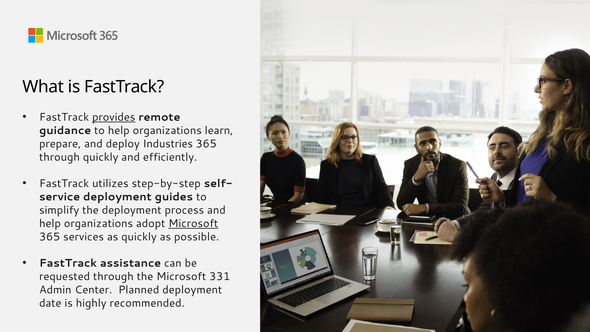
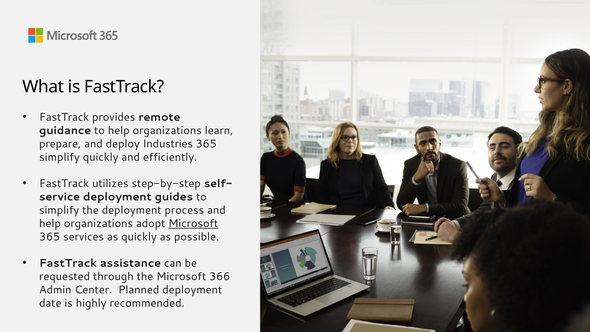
provides underline: present -> none (114, 117)
through: through -> simplify (59, 157)
331: 331 -> 366 (220, 276)
